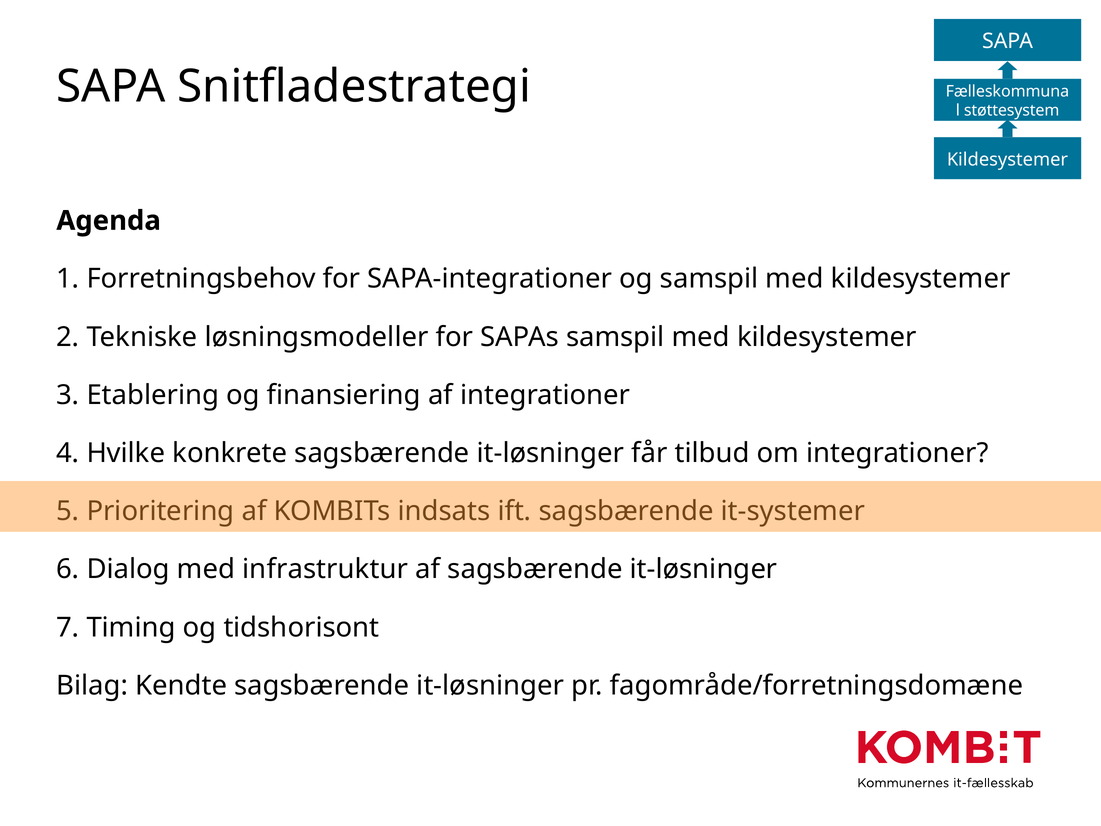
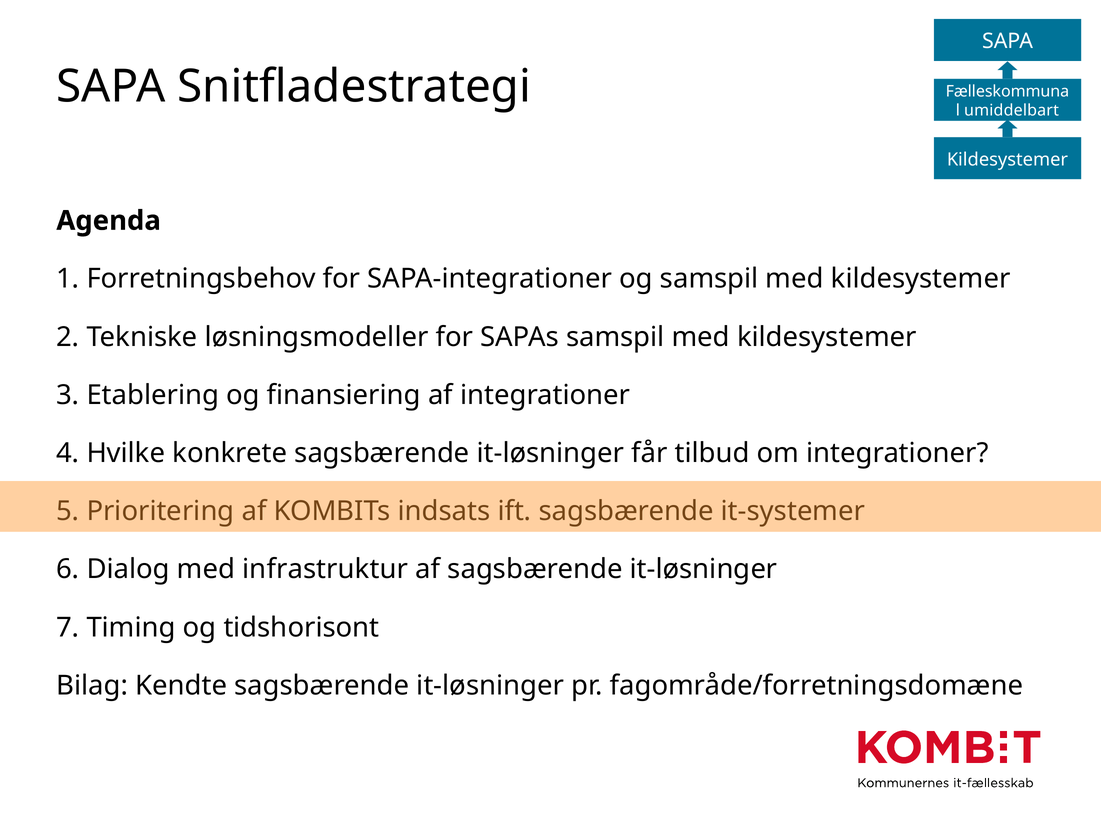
støttesystem: støttesystem -> umiddelbart (1012, 110)
